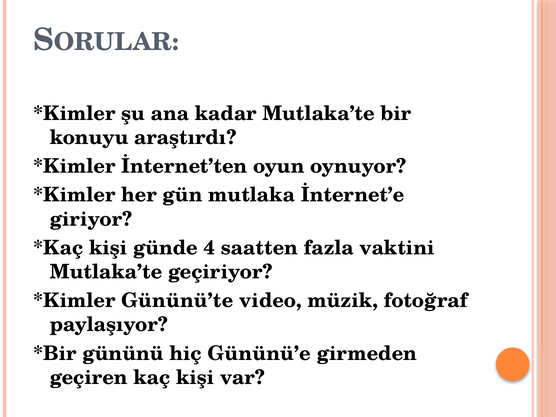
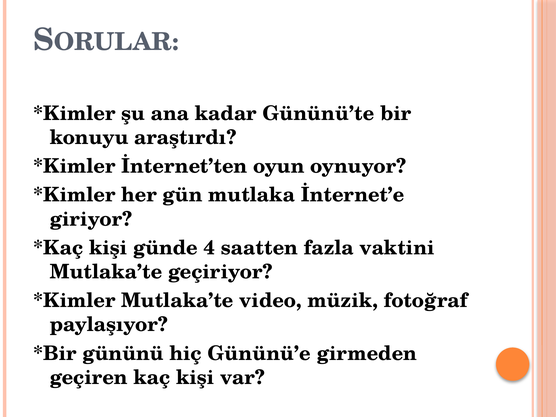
kadar Mutlaka’te: Mutlaka’te -> Gününü’te (318, 113)
Gününü’te: Gününü’te -> Mutlaka’te (177, 301)
